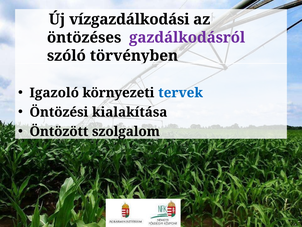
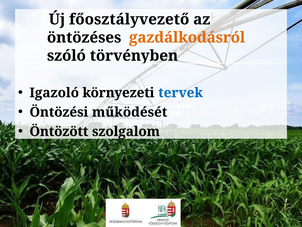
vízgazdálkodási: vízgazdálkodási -> főosztályvezető (129, 19)
gazdálkodásról colour: purple -> orange (187, 37)
kialakítása: kialakítása -> működését (130, 112)
